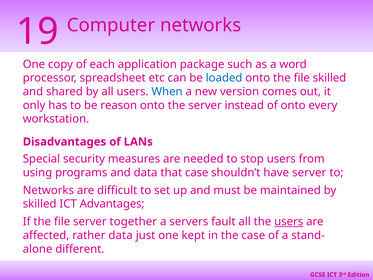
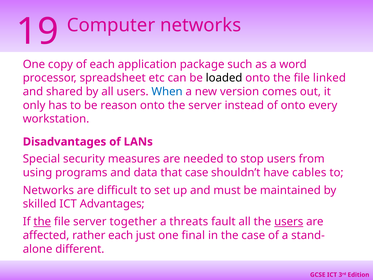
loaded colour: blue -> black (224, 78)
file skilled: skilled -> linked (329, 78)
have server: server -> cables (309, 172)
the underline: none -> present (42, 221)
servers: servers -> threats (189, 221)
rather data: data -> each (121, 235)
kept: kept -> final (193, 235)
